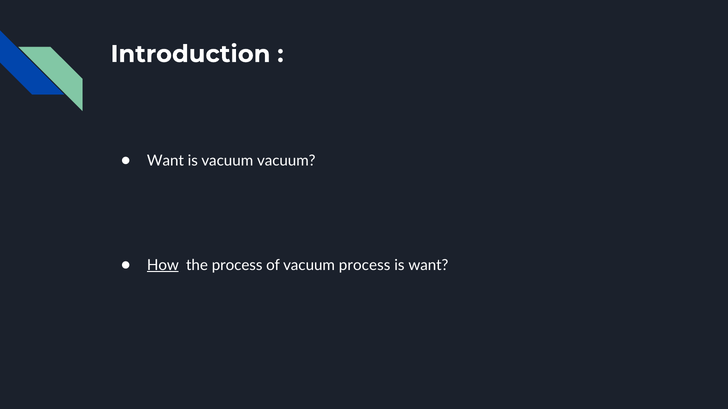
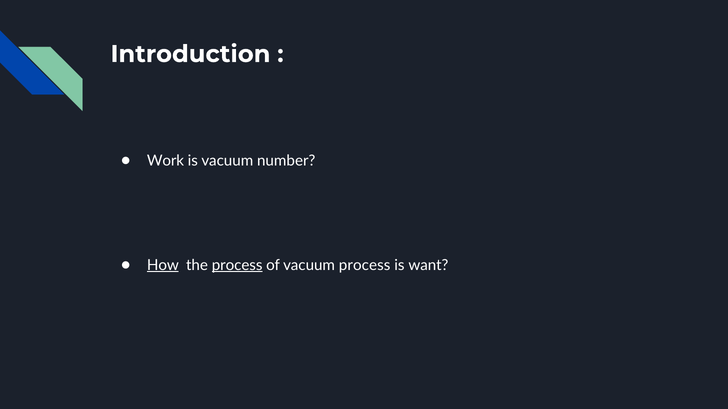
Want: Want -> Work (165, 161)
vacuum vacuum: vacuum -> number (286, 161)
process underline: none -> present (237, 265)
